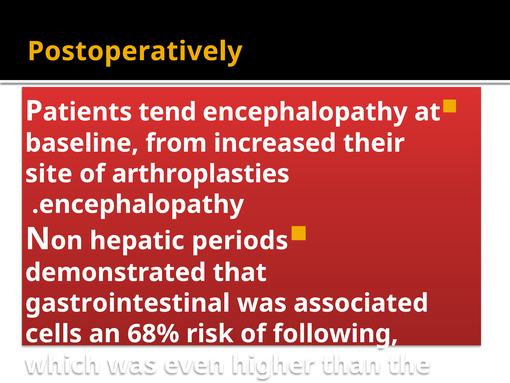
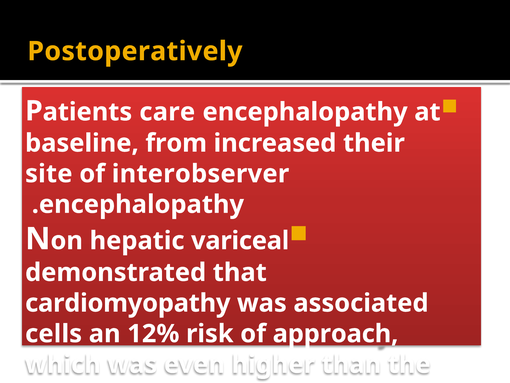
tend: tend -> care (167, 112)
arthroplasties: arthroplasties -> interobserver (201, 174)
periods: periods -> variceal (240, 240)
gastrointestinal: gastrointestinal -> cardiomyopathy (128, 303)
68%: 68% -> 12% (153, 333)
following: following -> approach (336, 333)
